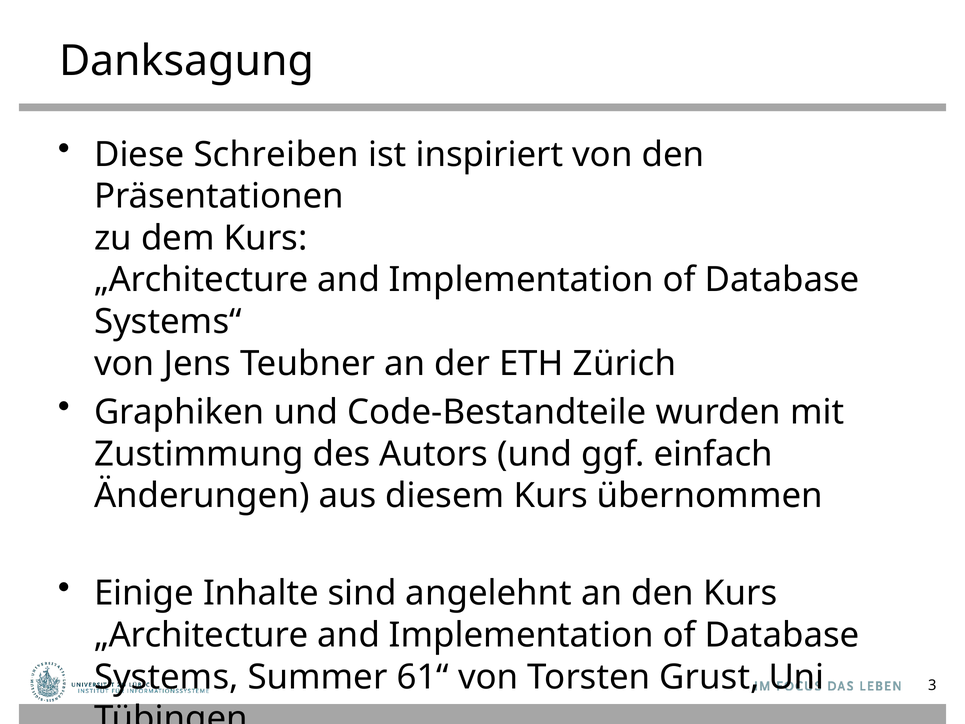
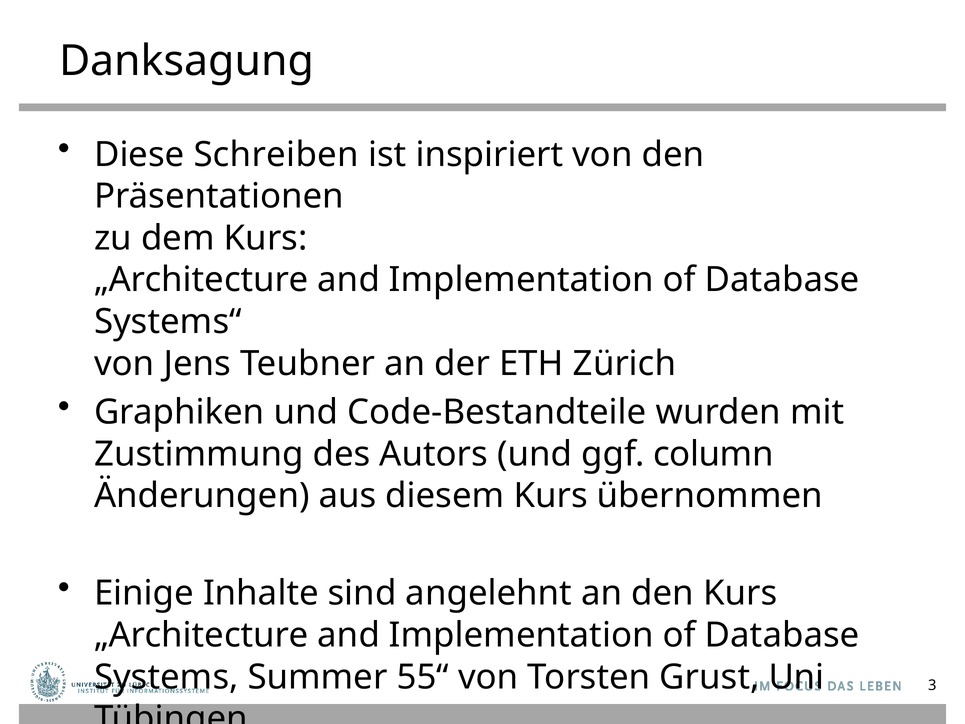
einfach: einfach -> column (713, 454)
61“: 61“ -> 55“ (423, 677)
